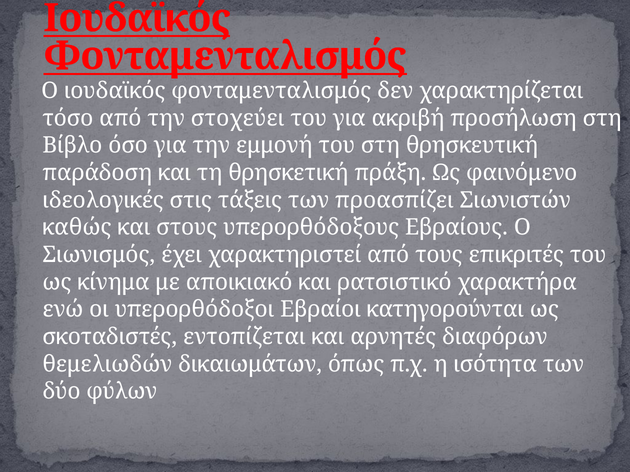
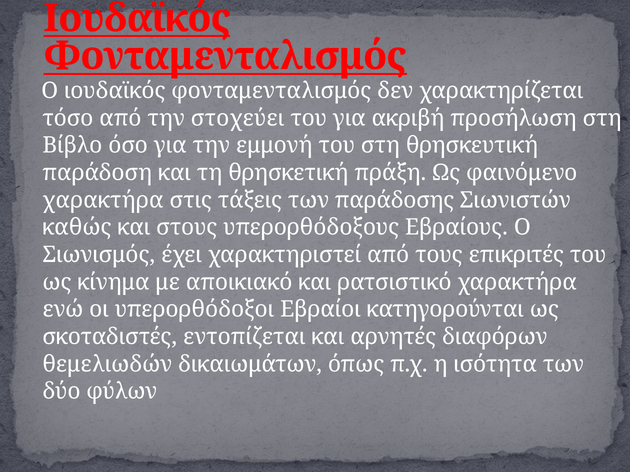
ιδεολογικές: ιδεολογικές -> χαρακτήρα (103, 200)
προασπίζει: προασπίζει -> παράδοσης (395, 200)
